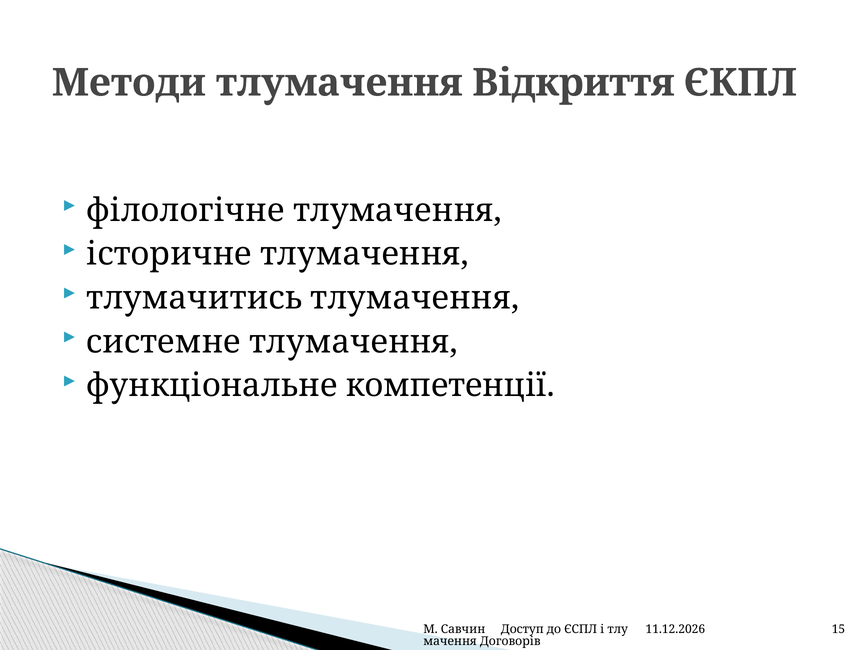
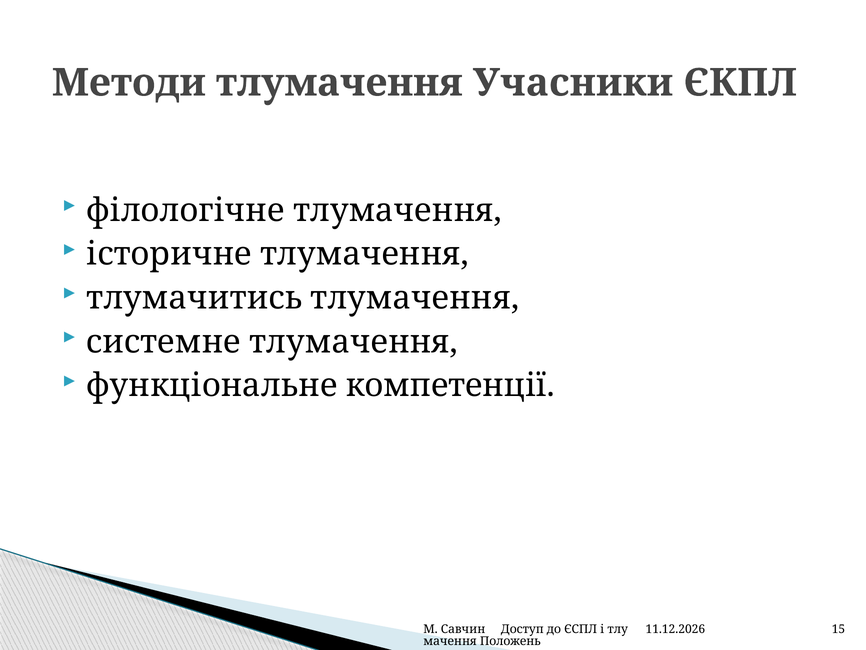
Відкриття: Відкриття -> Учасники (573, 83)
Договорів: Договорів -> Положень (510, 641)
